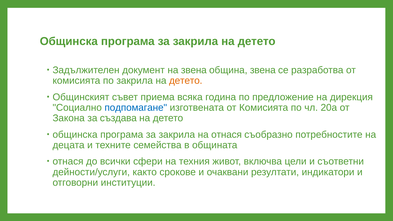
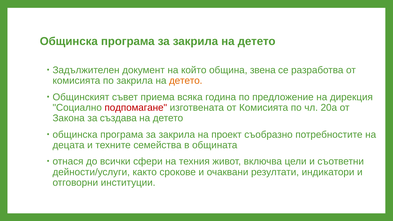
на звена: звена -> който (194, 70)
подпомагане colour: blue -> red (136, 108)
на отнася: отнася -> проект (227, 135)
